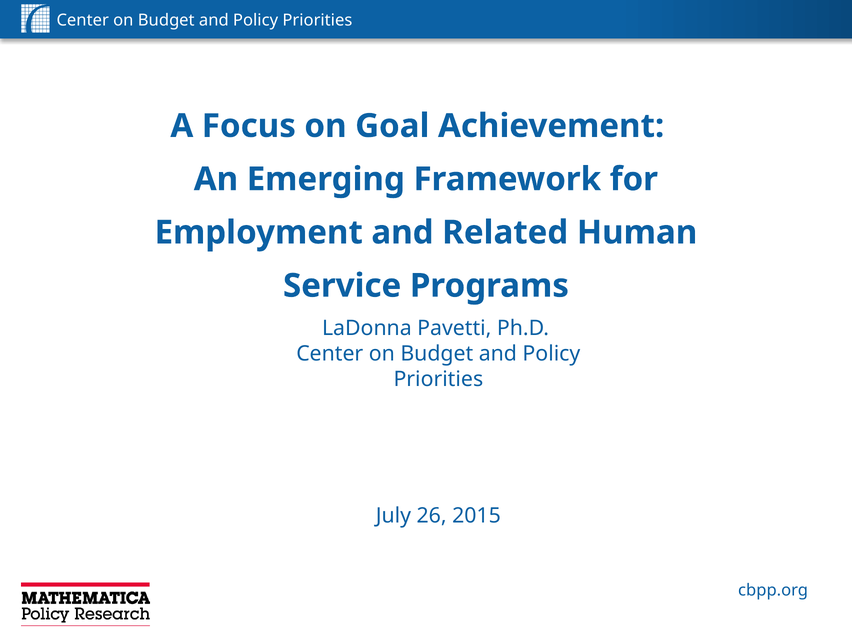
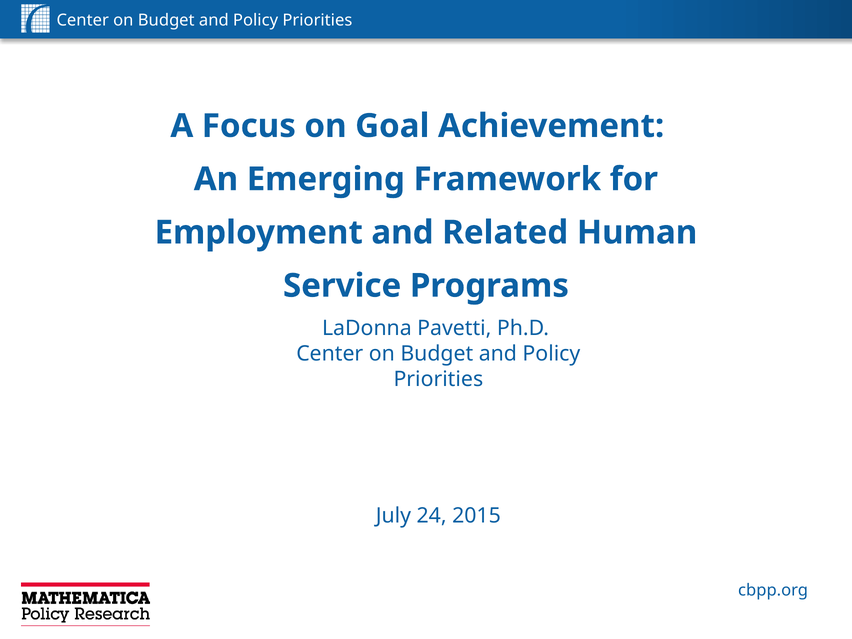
26: 26 -> 24 (432, 515)
